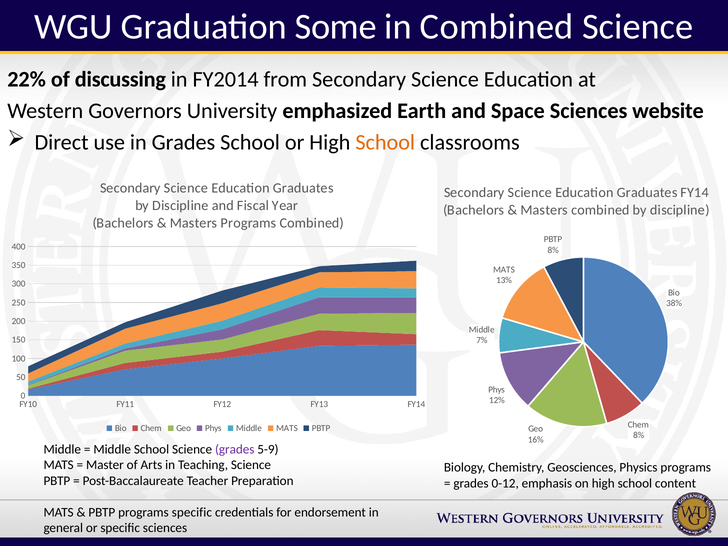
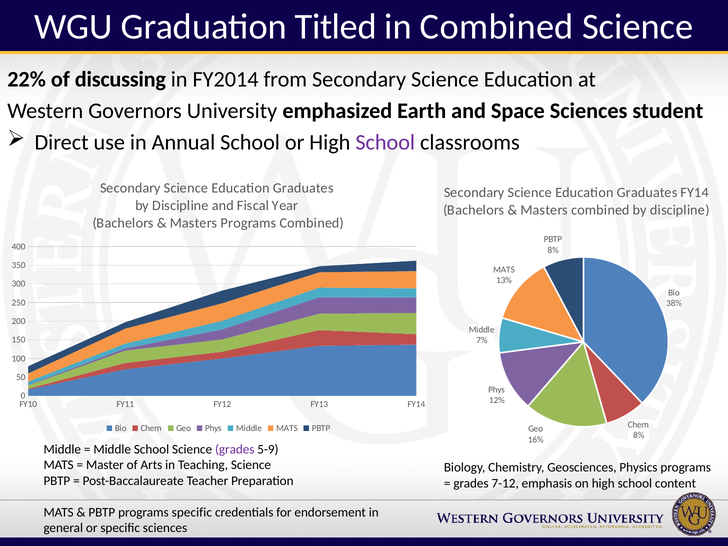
Some: Some -> Titled (336, 27)
website: website -> student (668, 111)
in Grades: Grades -> Annual (183, 142)
School colour: orange -> purple (385, 142)
0-12: 0-12 -> 7-12 (505, 483)
